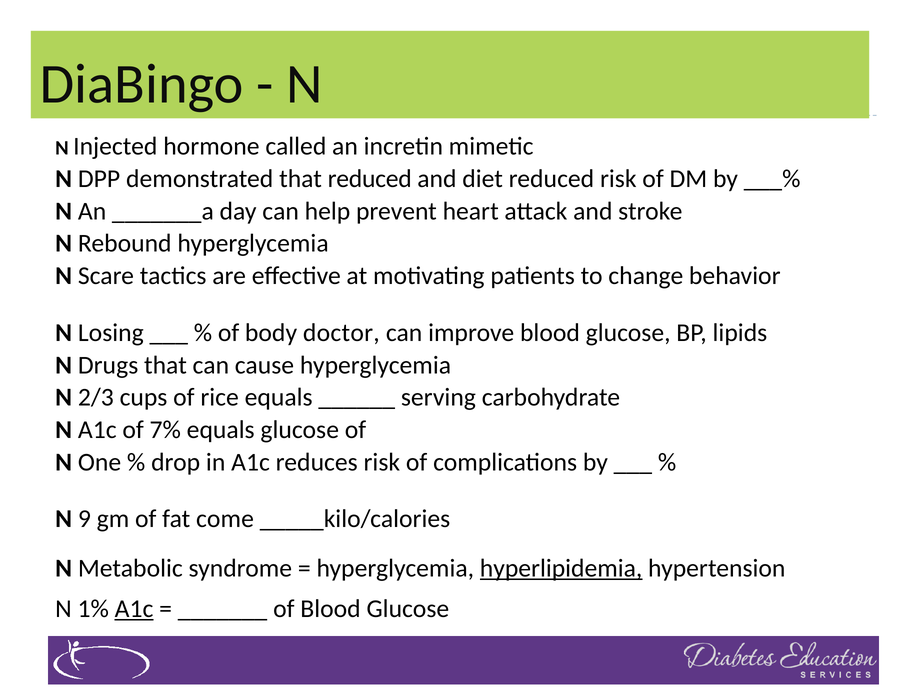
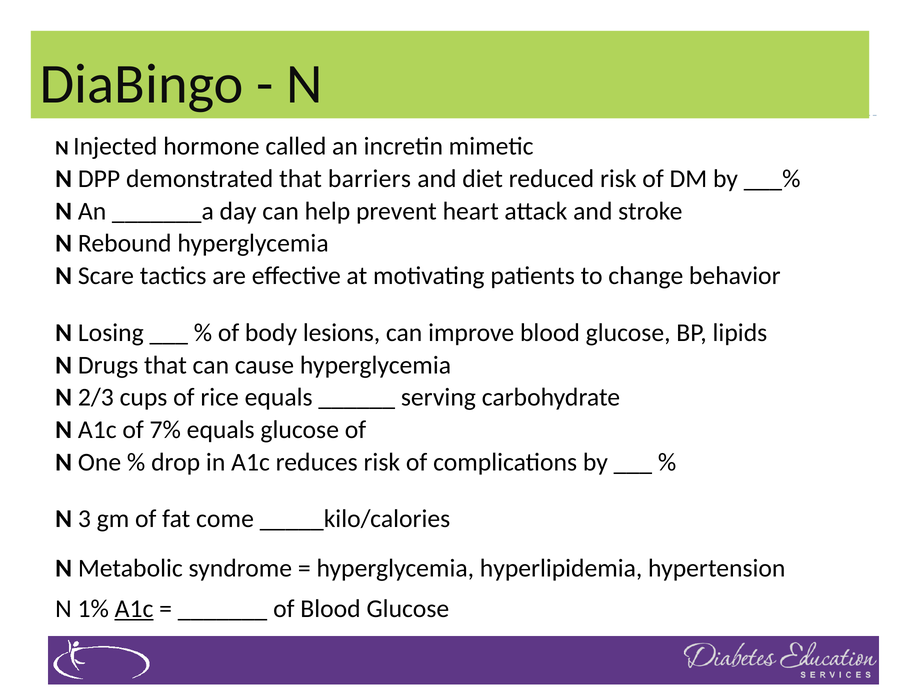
that reduced: reduced -> barriers (369, 179)
doctor: doctor -> lesions (342, 333)
9: 9 -> 3 (84, 519)
hyperlipidemia underline: present -> none (561, 568)
